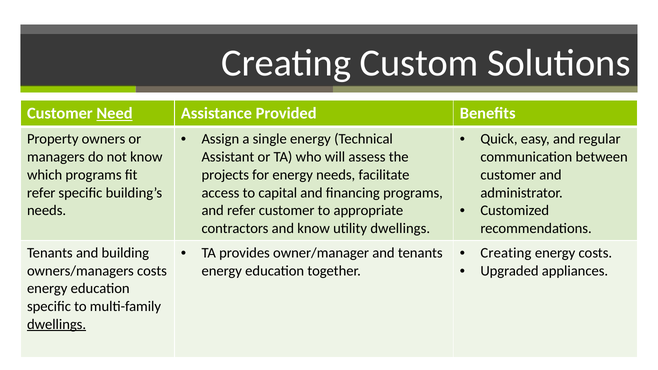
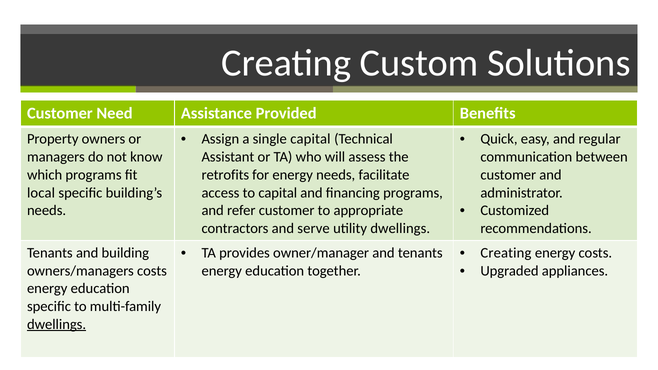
Need underline: present -> none (115, 114)
single energy: energy -> capital (310, 139)
projects: projects -> retrofits (225, 175)
refer: refer -> local (41, 193)
and know: know -> serve (314, 229)
